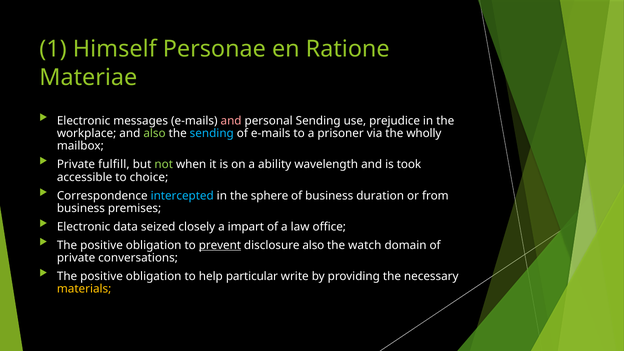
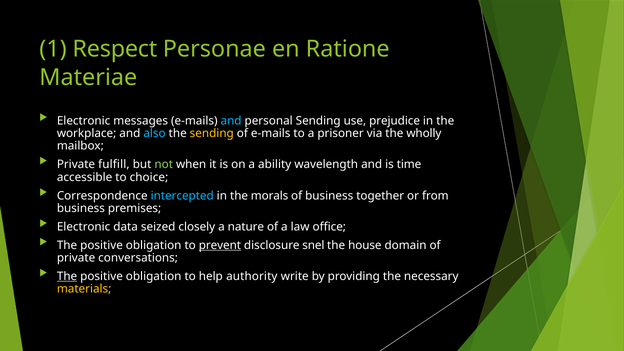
Himself: Himself -> Respect (115, 49)
and colour: pink -> light blue (231, 121)
also colour: light green -> light blue (155, 133)
sending colour: light blue -> yellow (212, 133)
took: took -> time (409, 165)
sphere: sphere -> morals (270, 196)
duration: duration -> together (380, 196)
impart: impart -> nature (246, 227)
disclosure also: also -> snel (313, 245)
watch: watch -> house (365, 245)
The underline: none -> present (67, 276)
particular: particular -> authority (252, 276)
